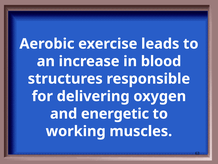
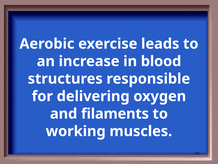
energetic: energetic -> filaments (115, 113)
